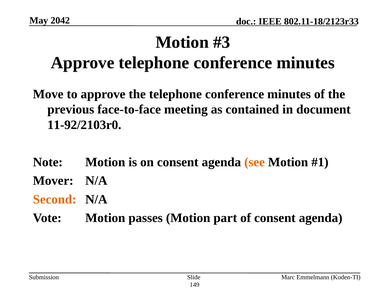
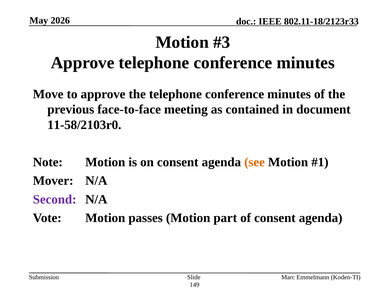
2042: 2042 -> 2026 (60, 20)
11-92/2103r0: 11-92/2103r0 -> 11-58/2103r0 (84, 125)
Second colour: orange -> purple (55, 200)
